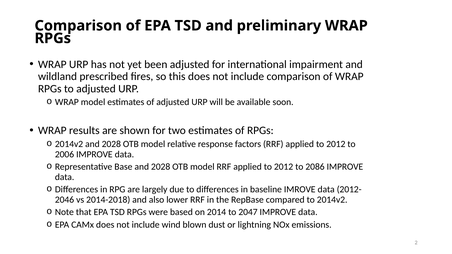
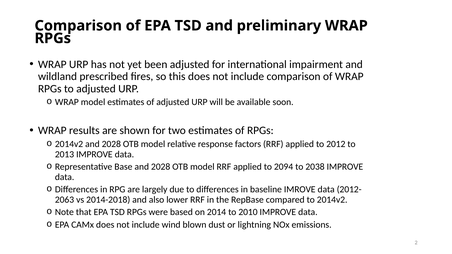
2006: 2006 -> 2013 (64, 154)
2012: 2012 -> 2094 (284, 167)
2086: 2086 -> 2038 (315, 167)
2046: 2046 -> 2063 (64, 200)
2047: 2047 -> 2010 (248, 212)
